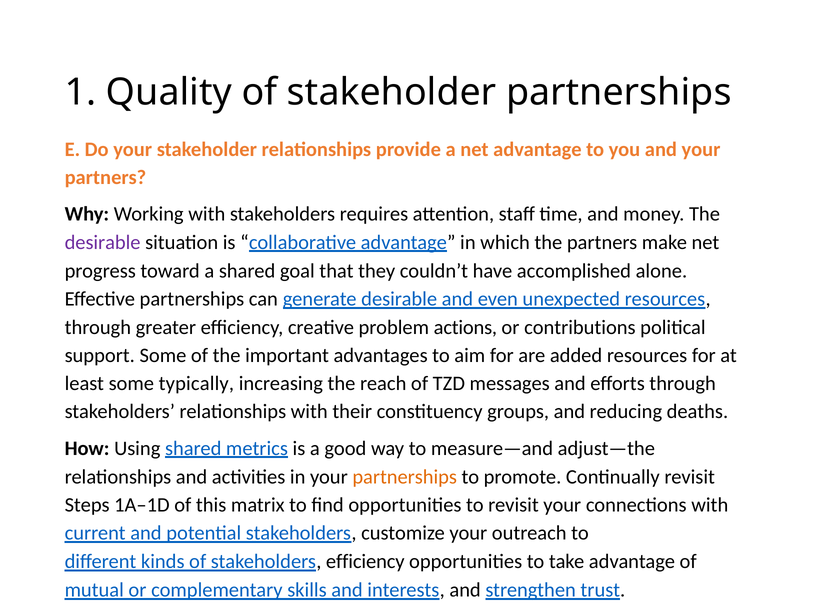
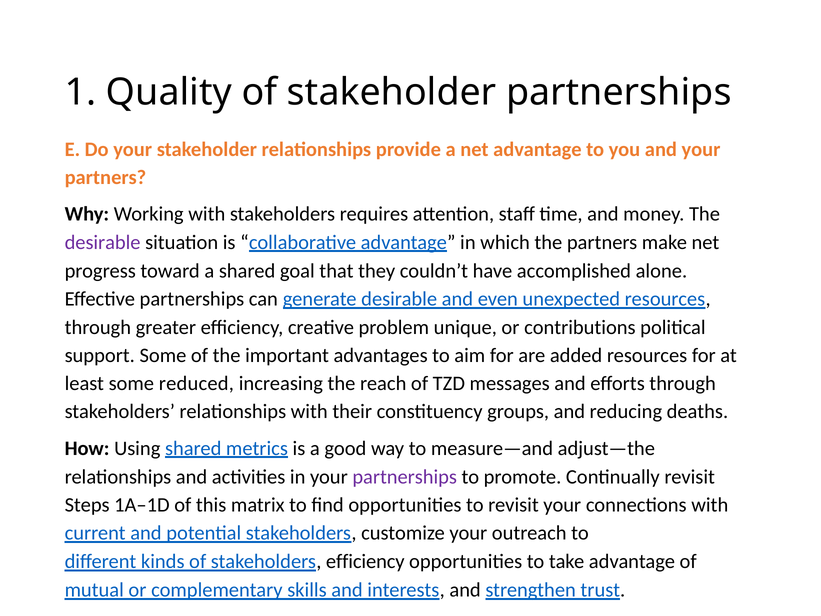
actions: actions -> unique (465, 327)
typically: typically -> reduced (196, 383)
partnerships colour: orange -> purple (405, 477)
